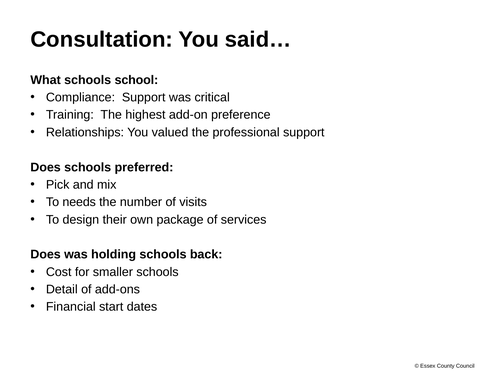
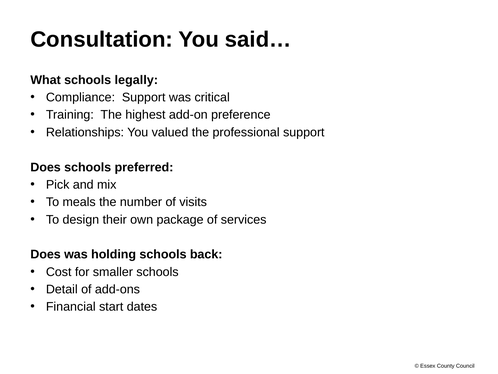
school: school -> legally (136, 80)
needs: needs -> meals (79, 202)
